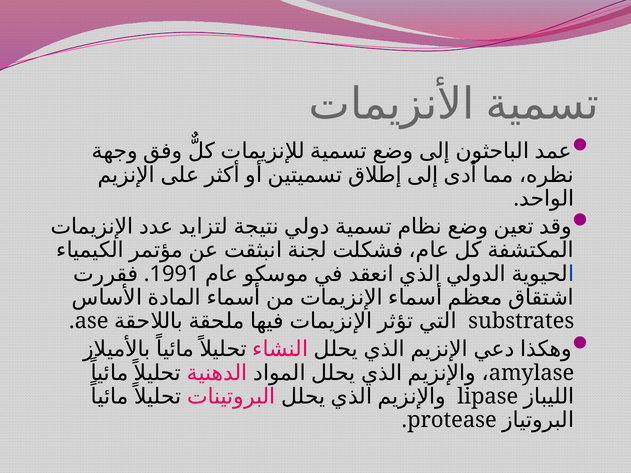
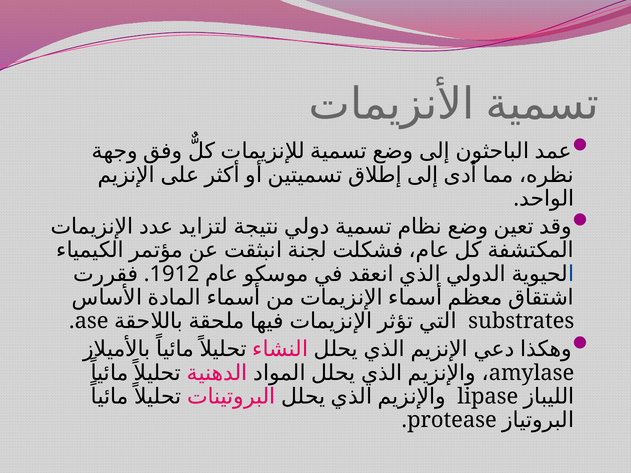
1991: 1991 -> 1912 (175, 274)
